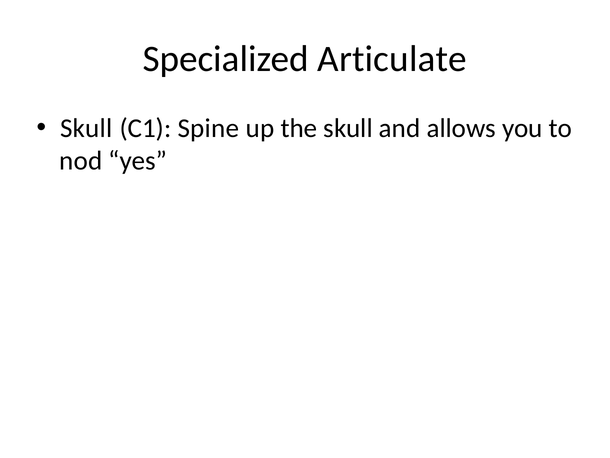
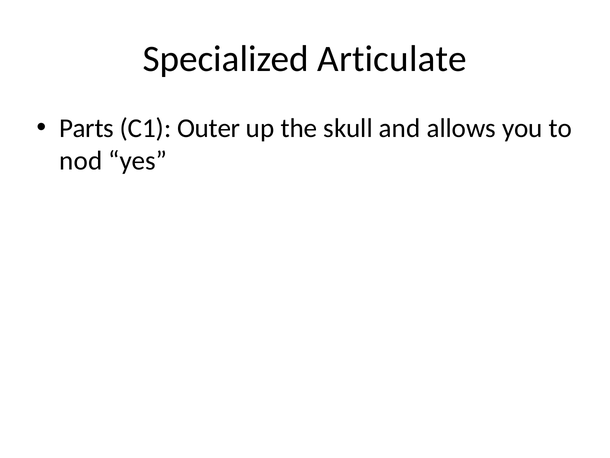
Skull: Skull -> Parts (87, 128)
Spine: Spine -> Outer (209, 128)
